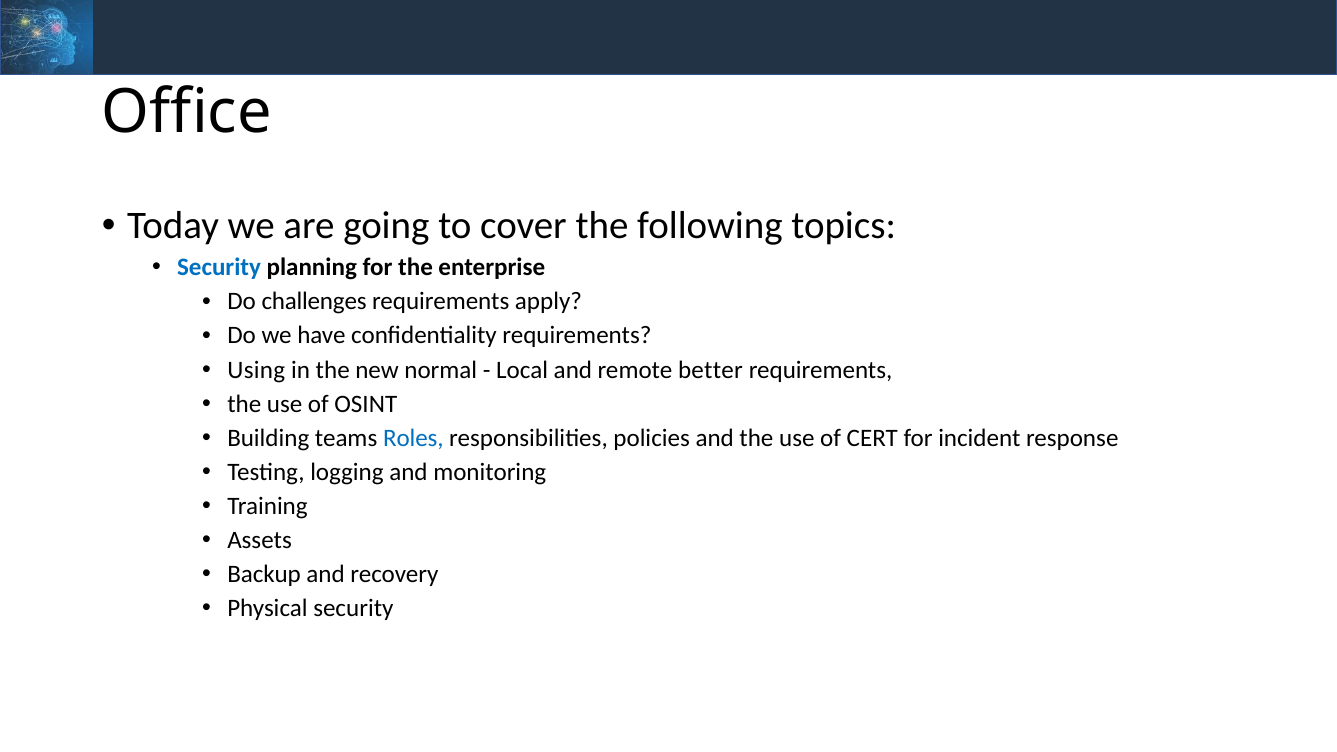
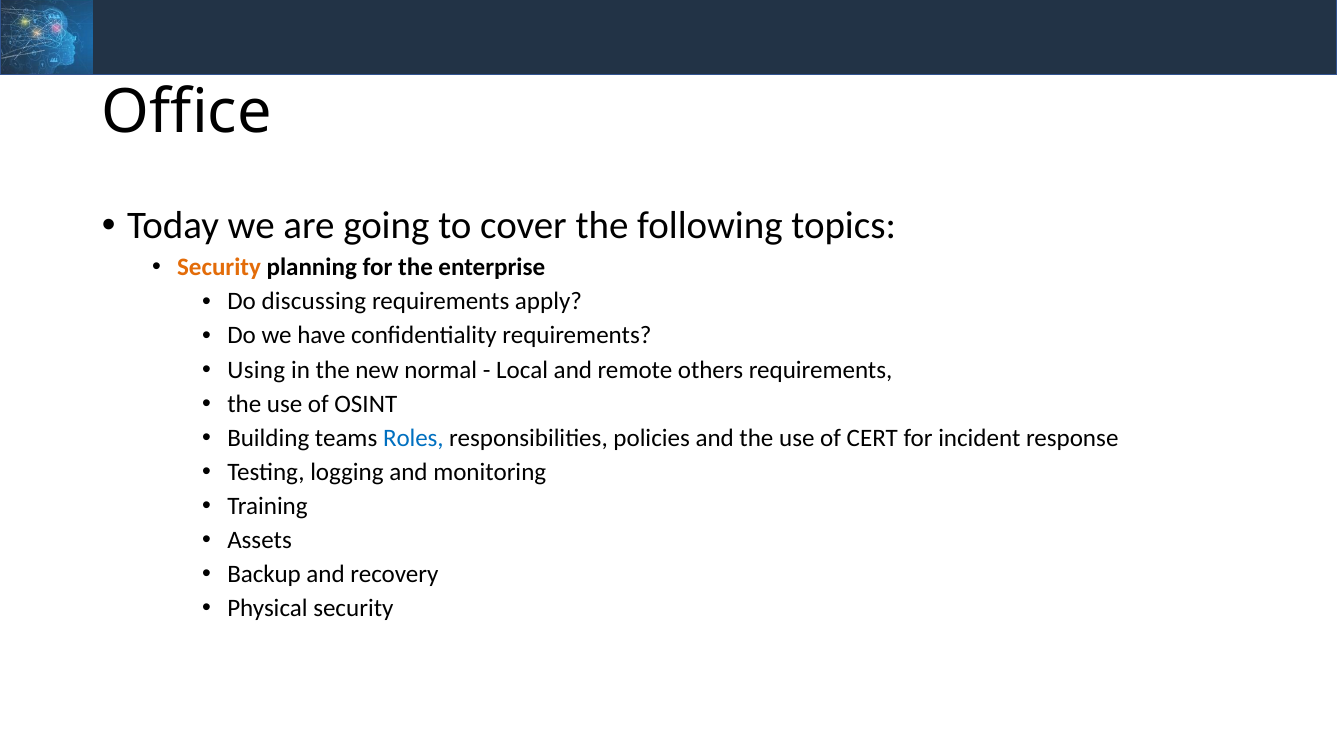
Security colour: blue -> orange (219, 268)
challenges: challenges -> discussing (314, 302)
better: better -> others (711, 370)
